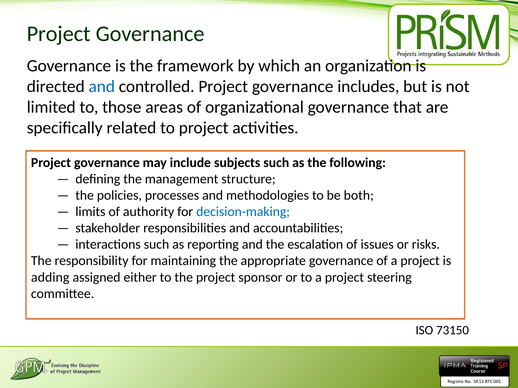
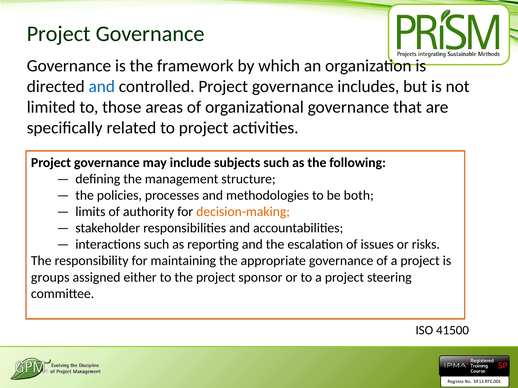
decision-making colour: blue -> orange (243, 212)
adding: adding -> groups (50, 278)
73150: 73150 -> 41500 (453, 331)
